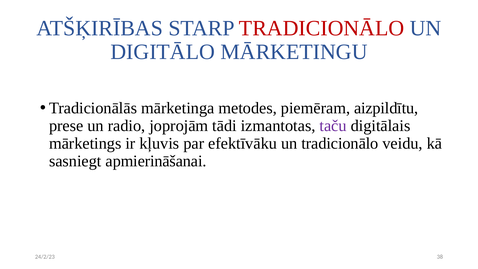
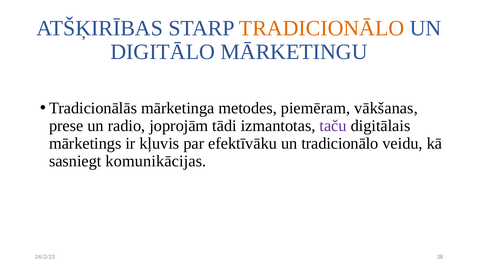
TRADICIONĀLO colour: red -> orange (322, 28)
aizpildītu: aizpildītu -> vākšanas (386, 108)
apmierināšanai: apmierināšanai -> komunikācijas (156, 161)
